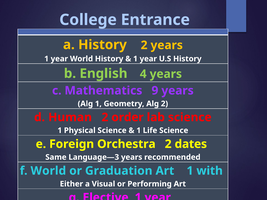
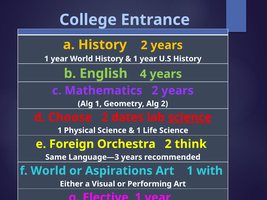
Mathematics 9: 9 -> 2 (155, 91)
Human: Human -> Choose (70, 117)
order: order -> dates (128, 117)
science underline: none -> present (190, 117)
dates: dates -> think (191, 144)
Graduation: Graduation -> Aspirations (119, 171)
